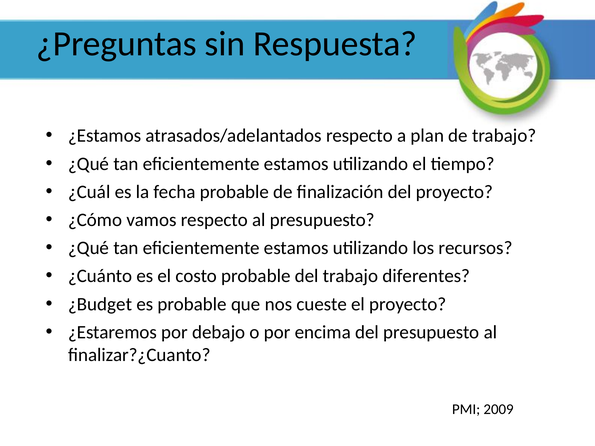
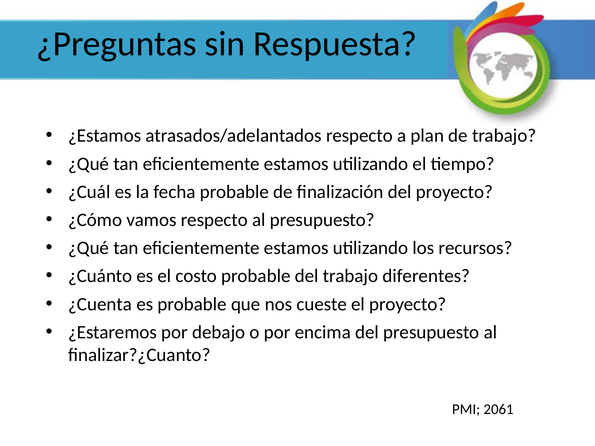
¿Budget: ¿Budget -> ¿Cuenta (100, 304)
2009: 2009 -> 2061 (499, 410)
